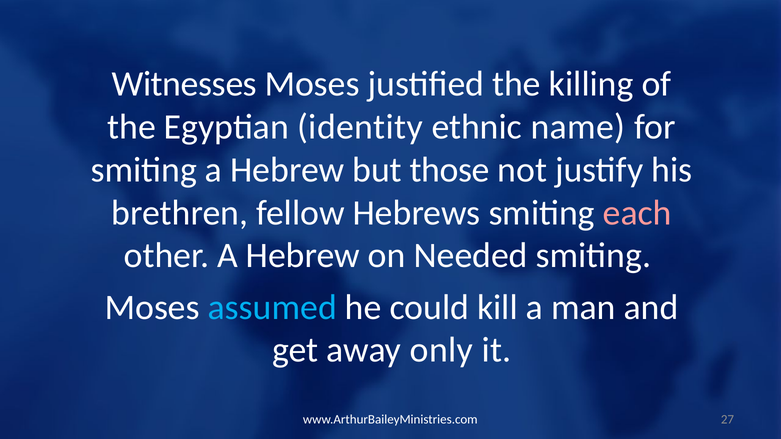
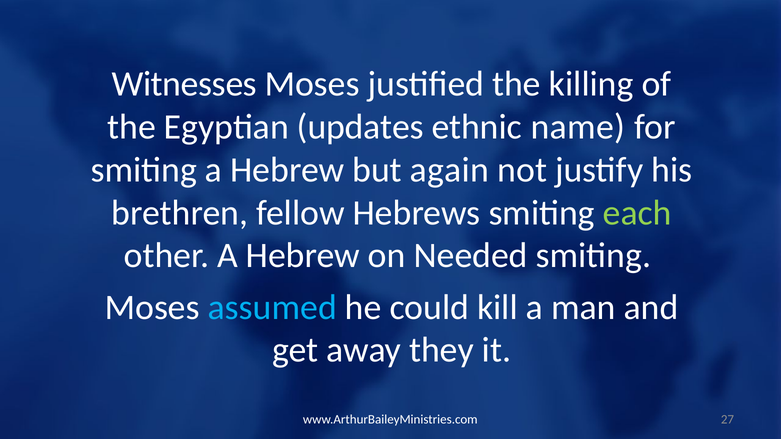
identity: identity -> updates (360, 127)
those: those -> again (449, 170)
each colour: pink -> light green (637, 213)
only: only -> they (442, 350)
